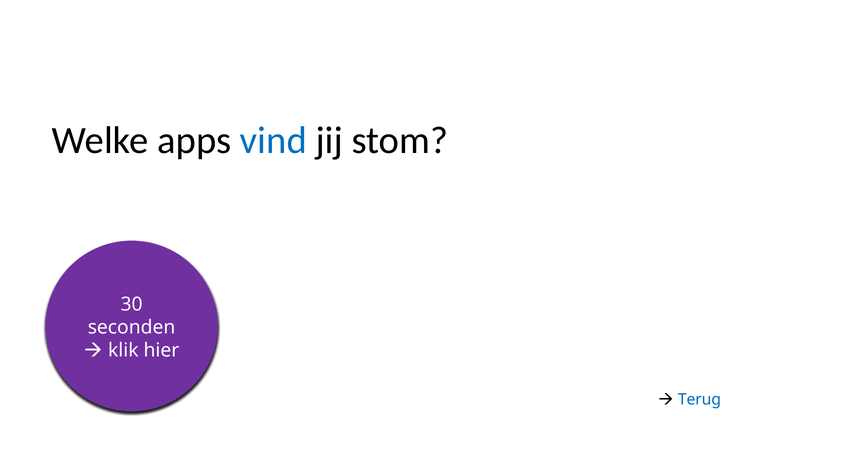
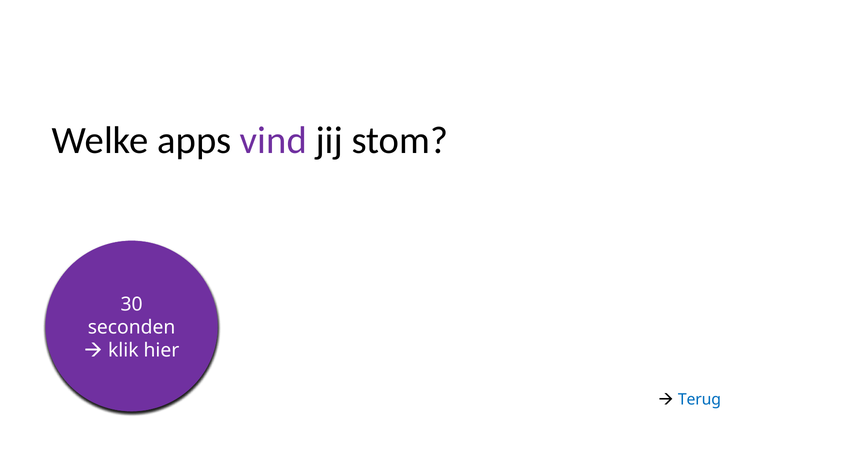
vind colour: blue -> purple (273, 141)
